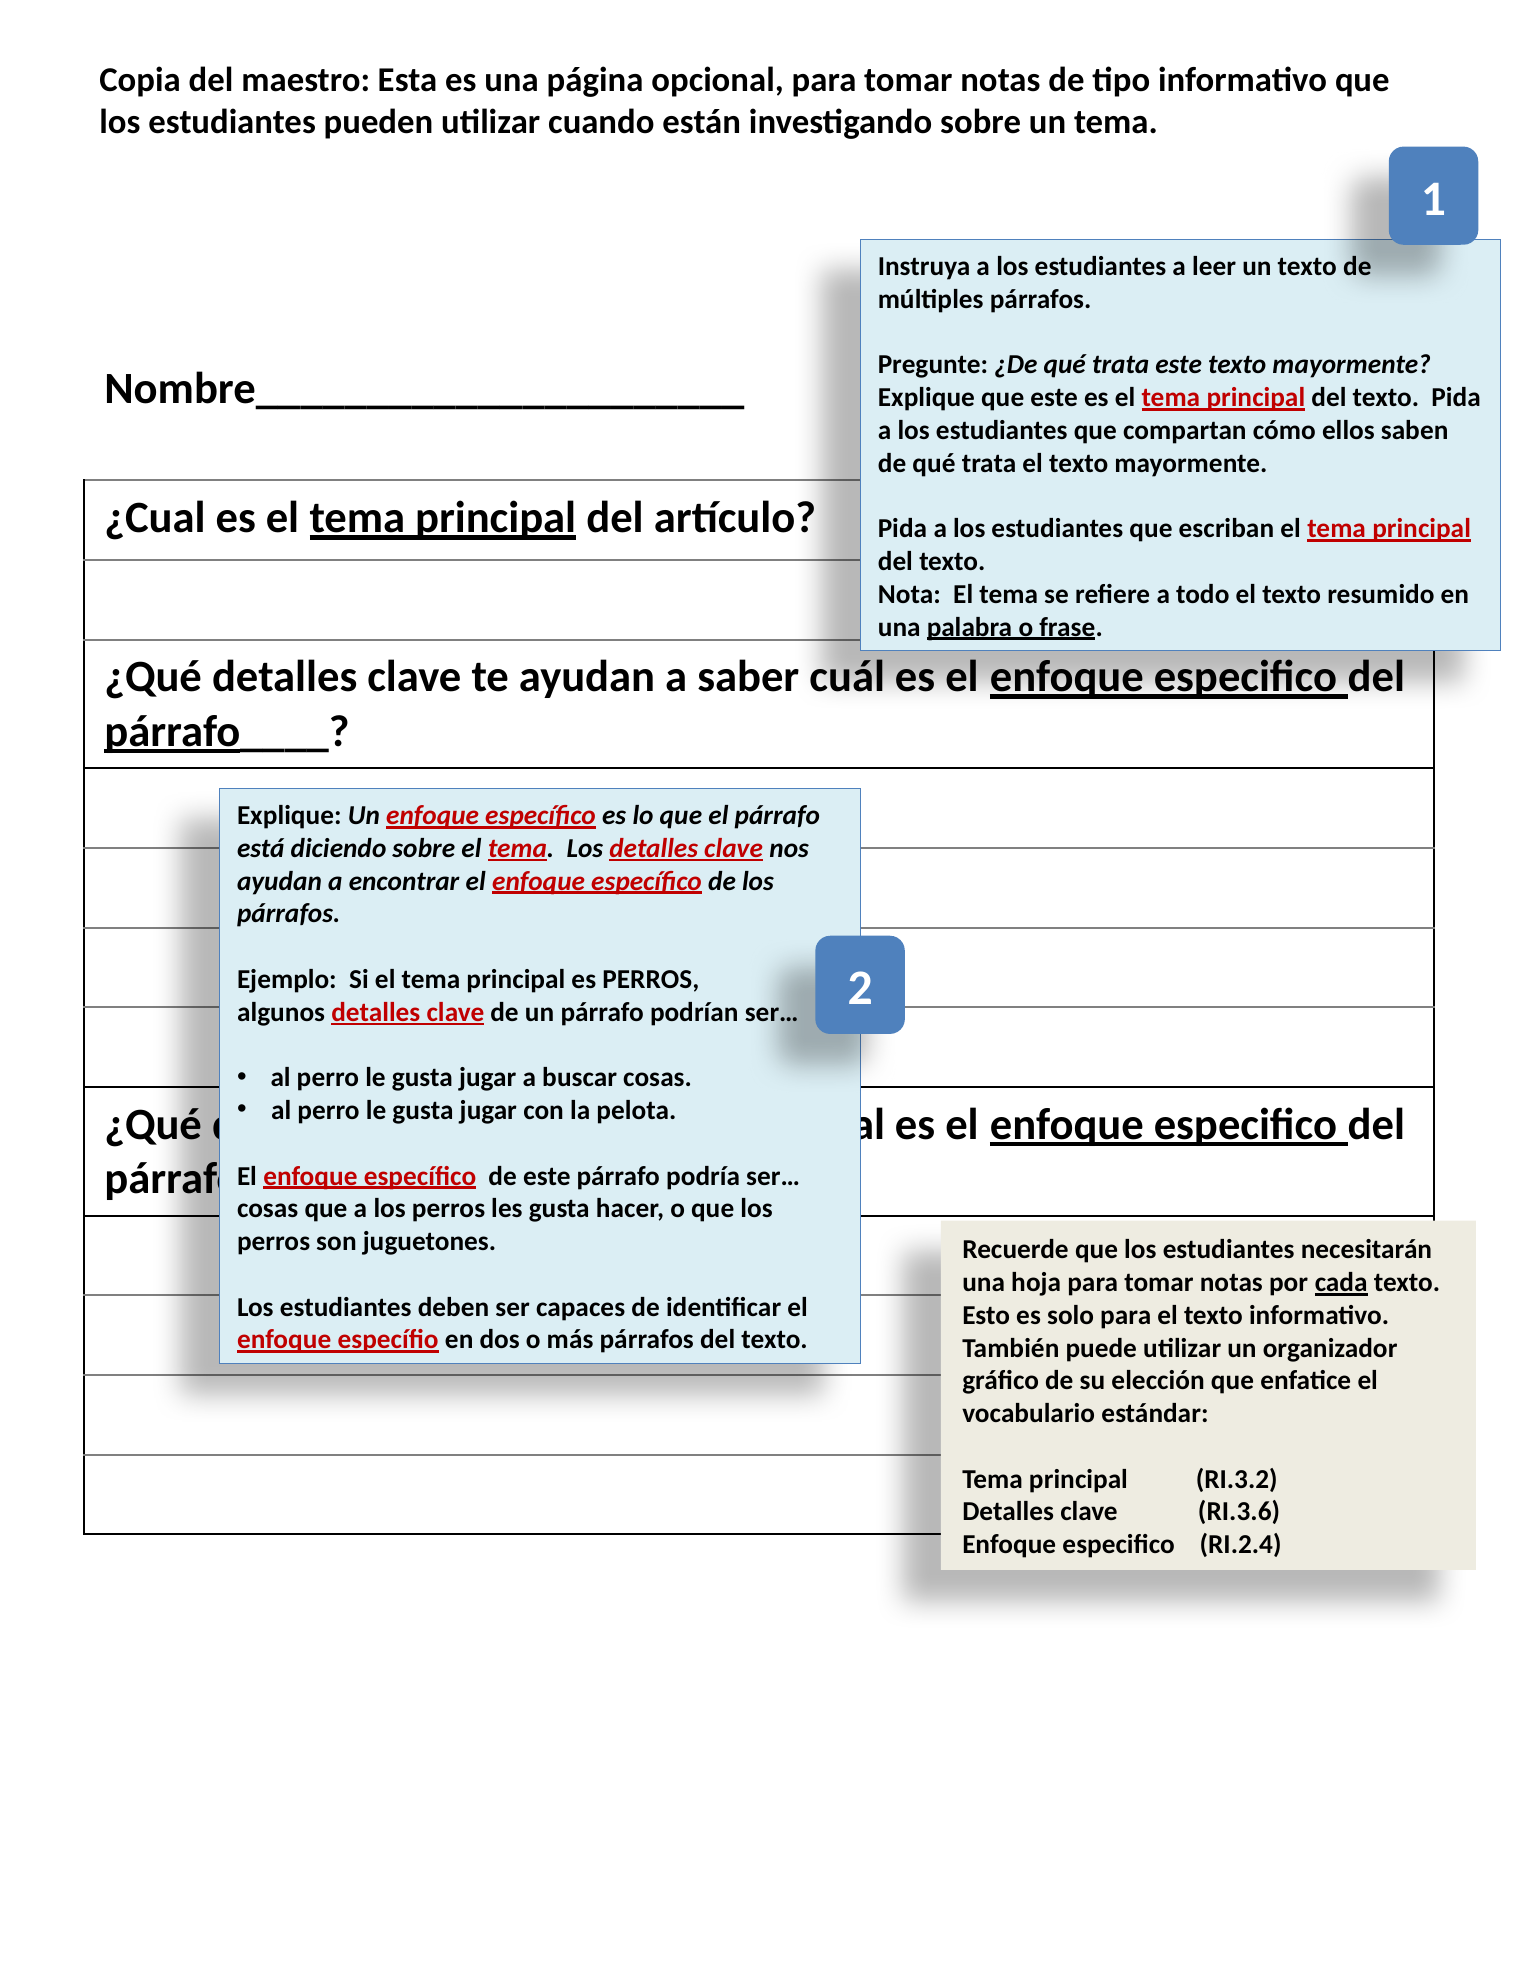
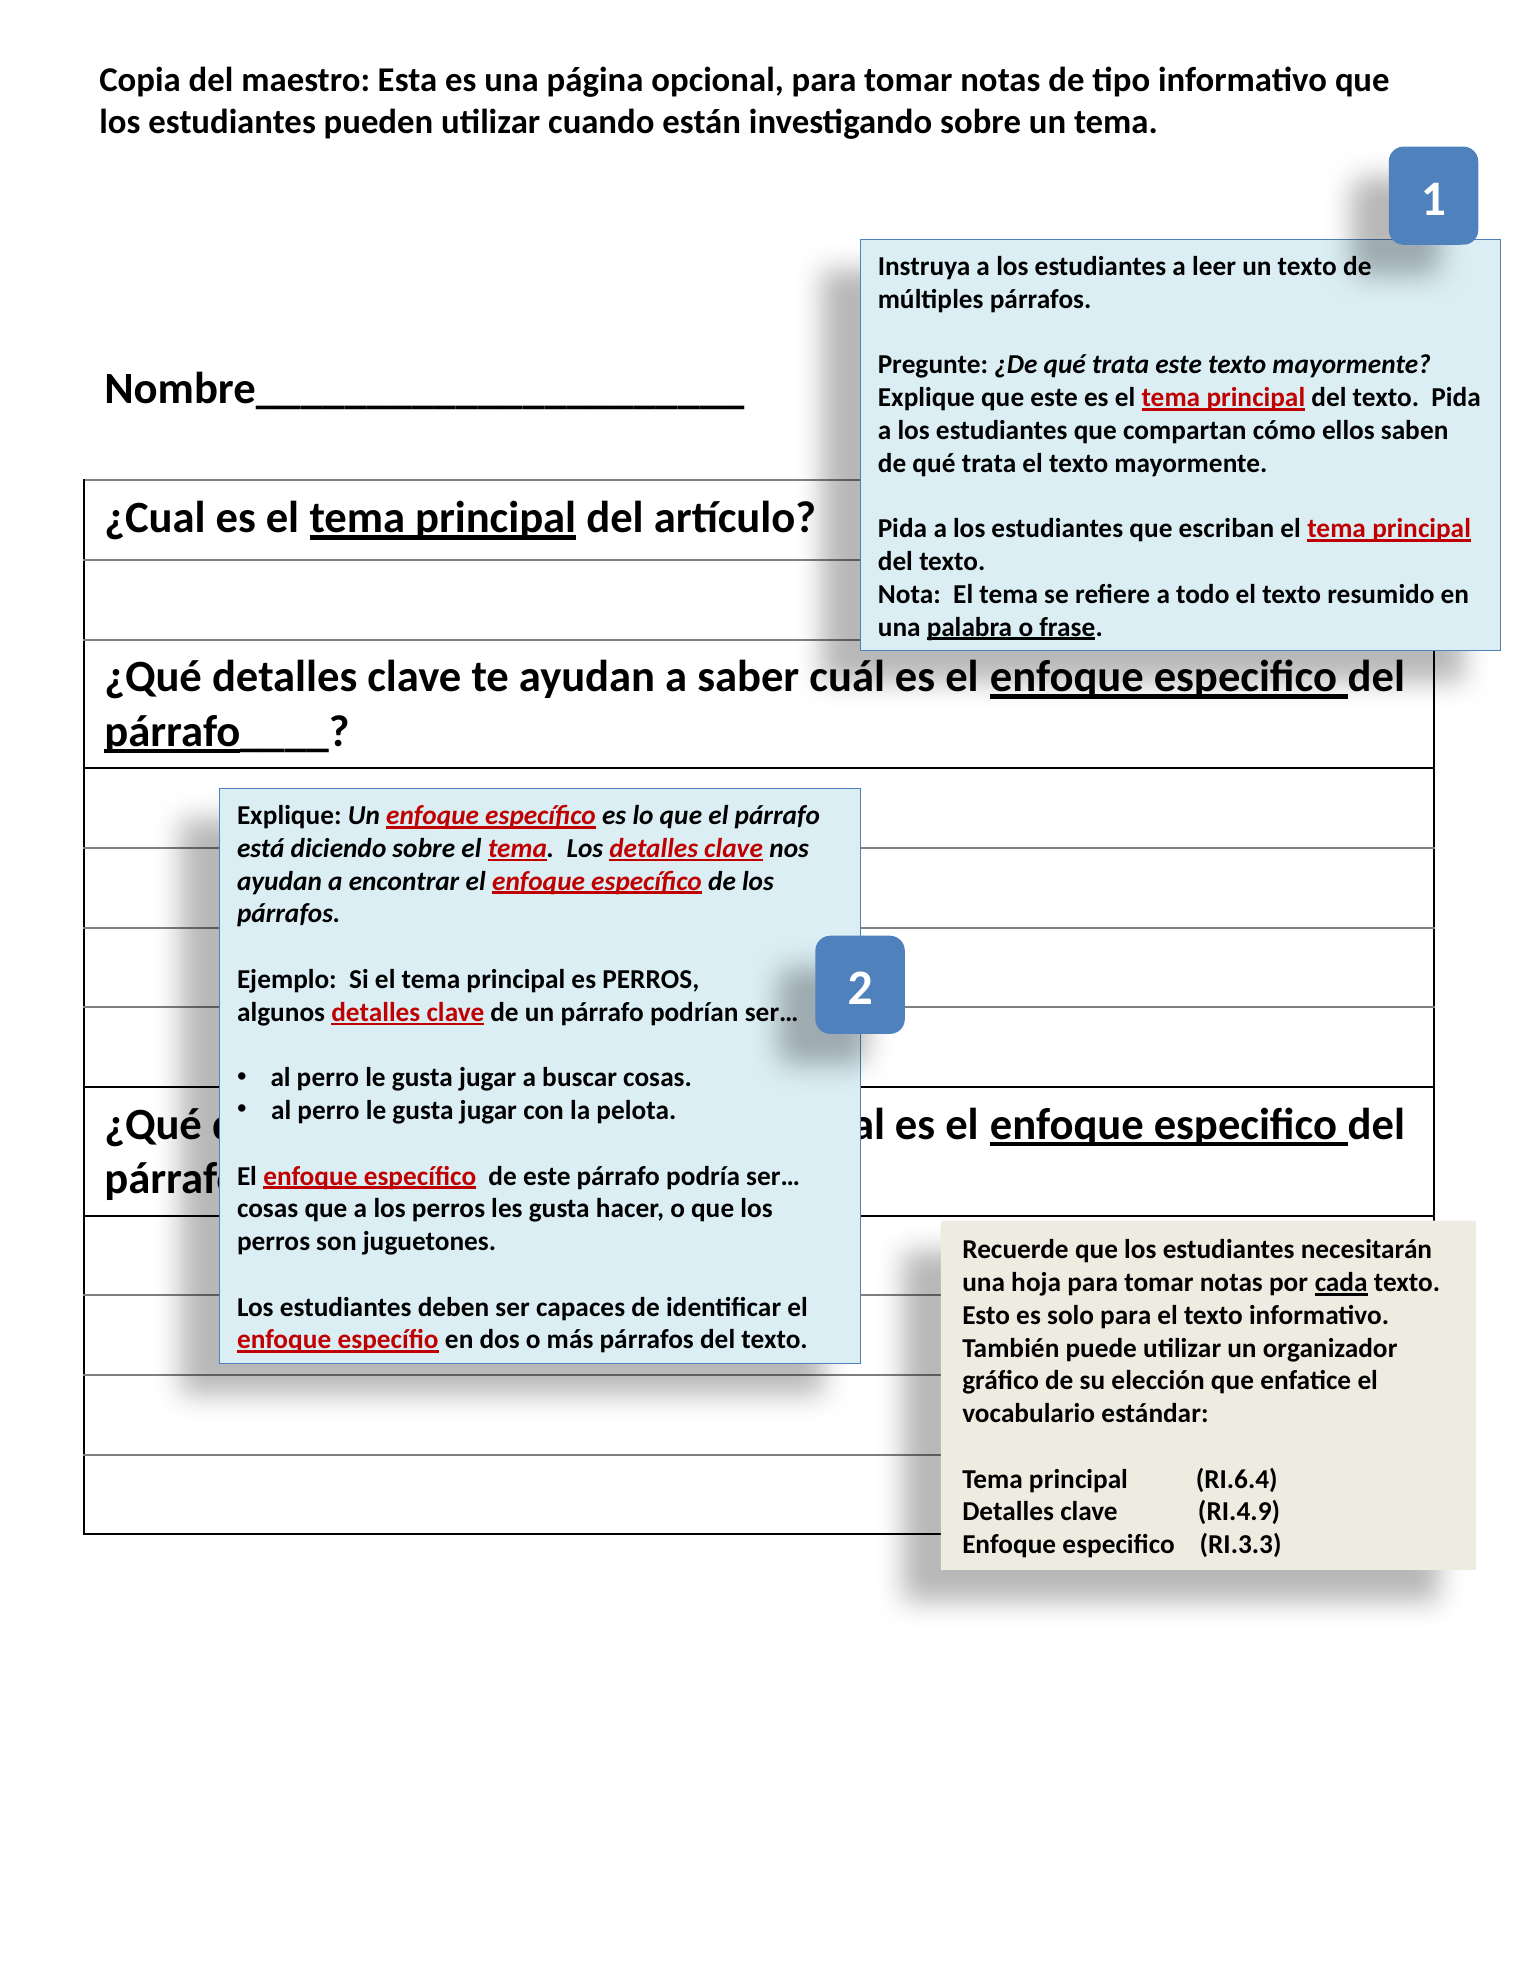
RI.3.2: RI.3.2 -> RI.6.4 (1237, 1479)
RI.3.6: RI.3.6 -> RI.4.9 (1239, 1512)
RI.2.4: RI.2.4 -> RI.3.3 (1241, 1544)
